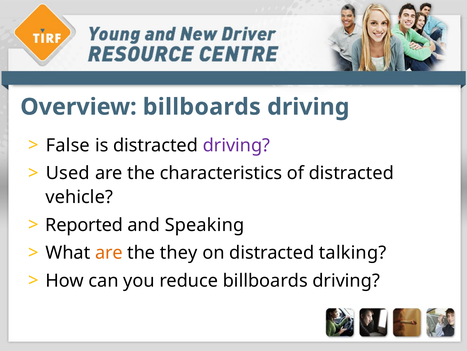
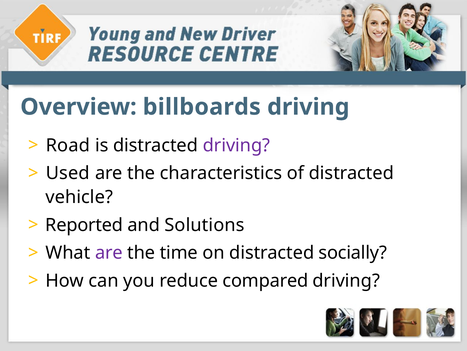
False: False -> Road (68, 145)
Speaking: Speaking -> Solutions (205, 225)
are colour: orange -> purple (109, 252)
they: they -> time (179, 252)
talking: talking -> socially (353, 252)
reduce billboards: billboards -> compared (265, 280)
